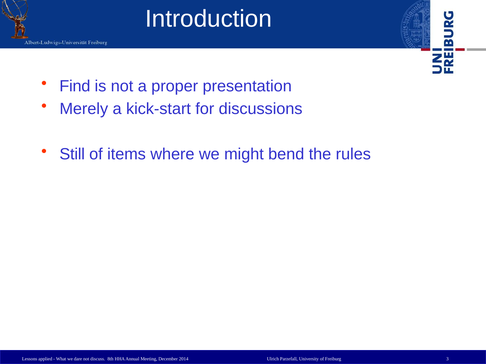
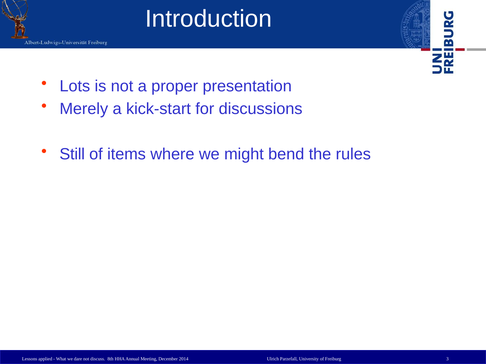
Find: Find -> Lots (75, 86)
